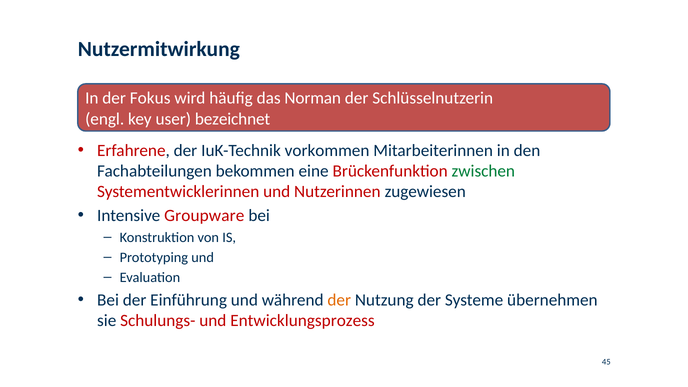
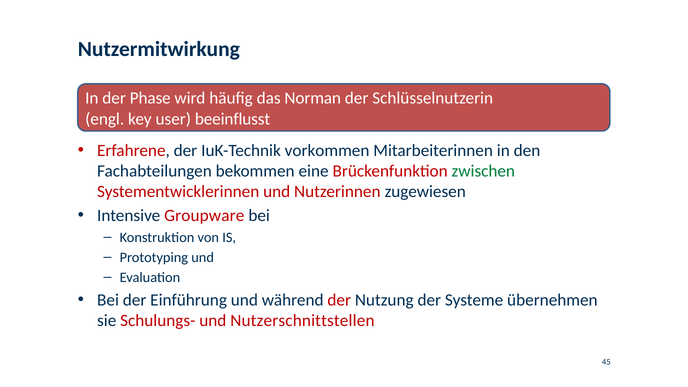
Fokus: Fokus -> Phase (150, 98)
bezeichnet: bezeichnet -> beeinflusst (233, 119)
der colour: orange -> red (339, 300)
Entwicklungsprozess: Entwicklungsprozess -> Nutzerschnittstellen (302, 321)
